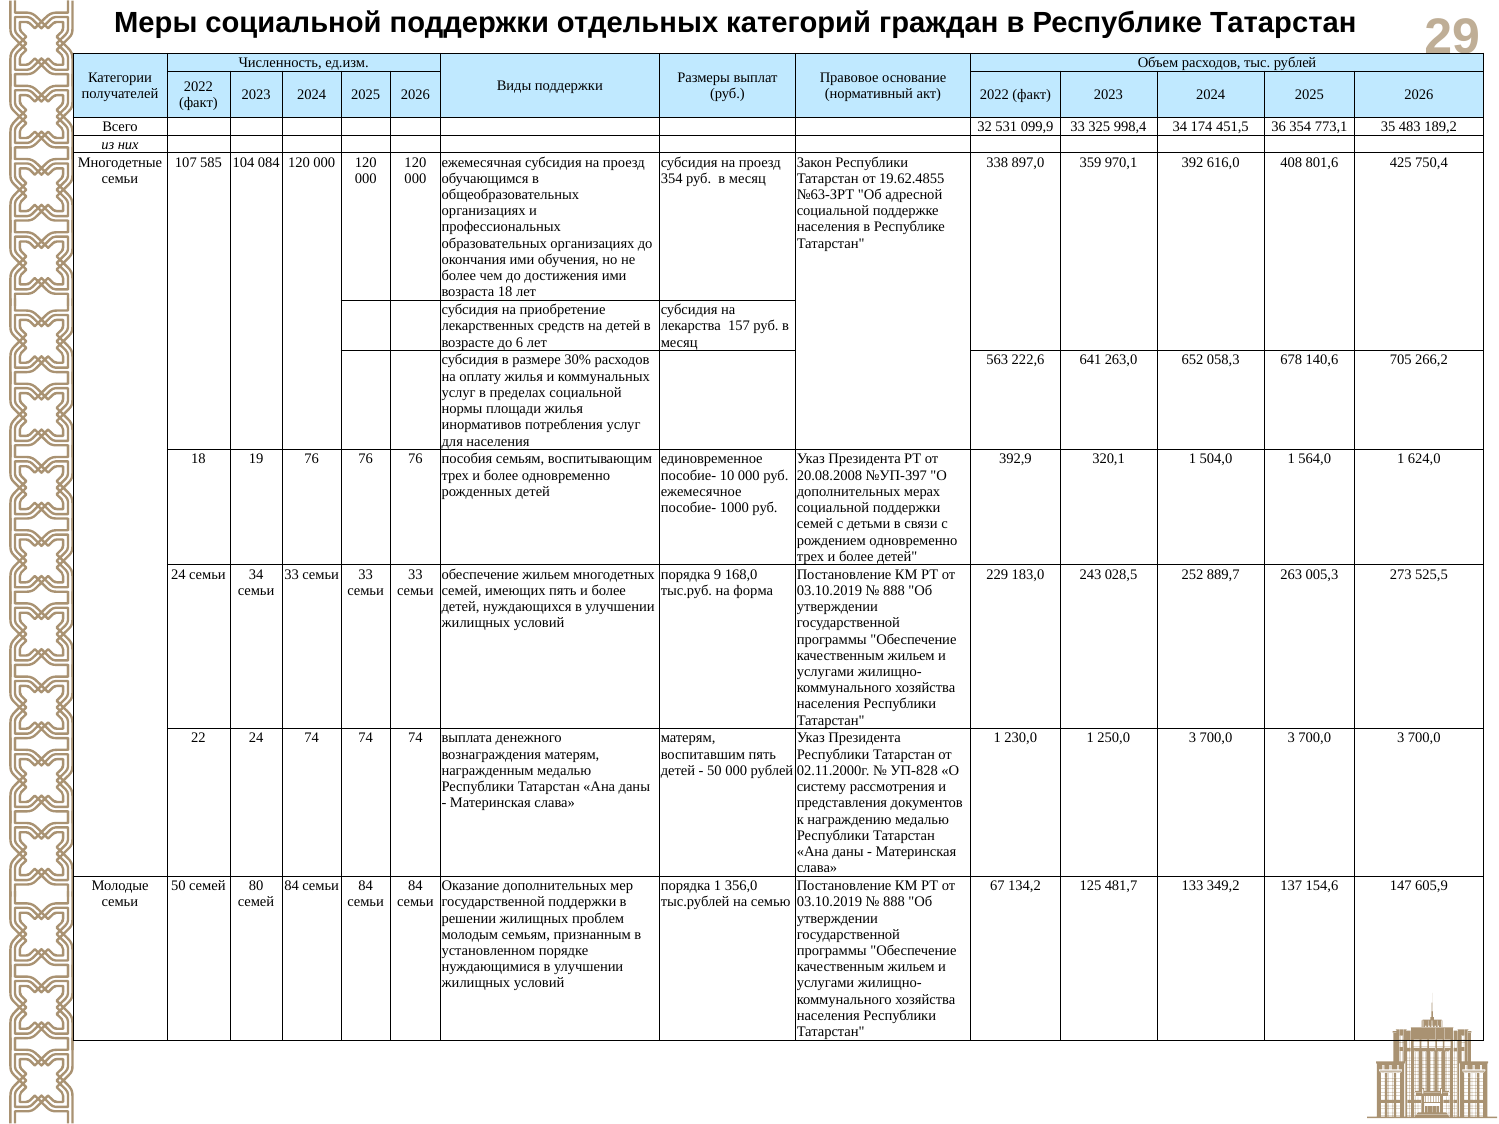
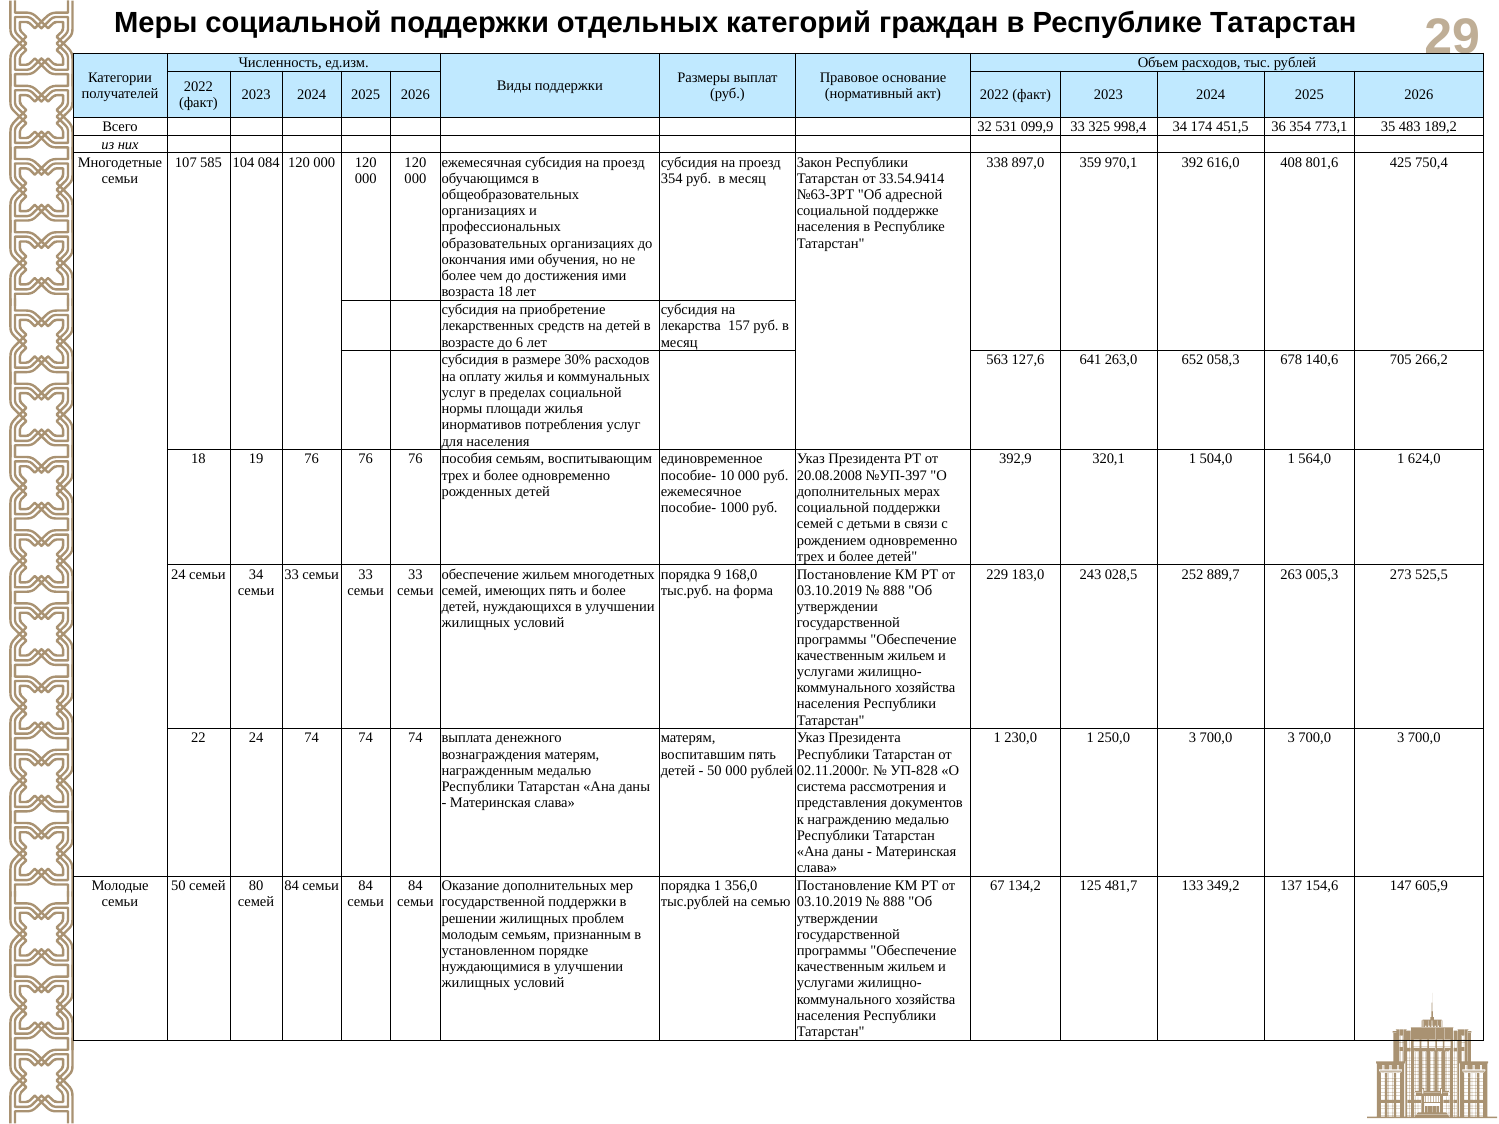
19.62.4855: 19.62.4855 -> 33.54.9414 (912, 179)
222,6: 222,6 -> 127,6 (1028, 360)
систему: систему -> система (821, 787)
